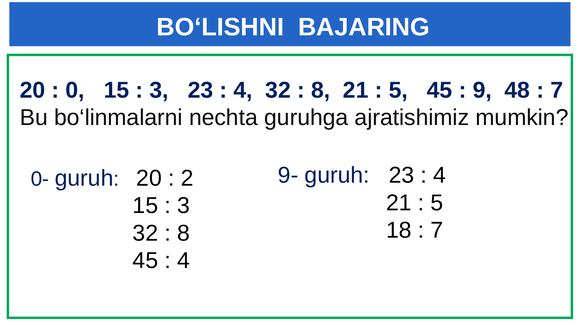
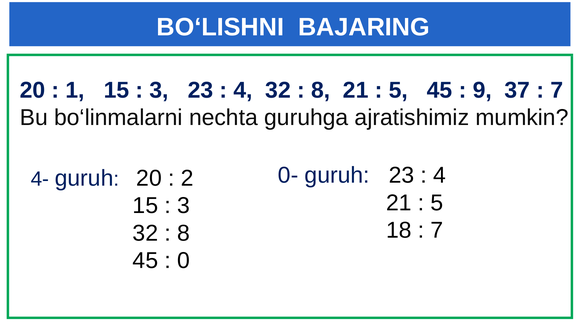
0: 0 -> 1 (75, 90)
48: 48 -> 37 (517, 90)
9-: 9- -> 0- (288, 175)
0-: 0- -> 4- (40, 179)
4: 4 -> 0 (183, 261)
